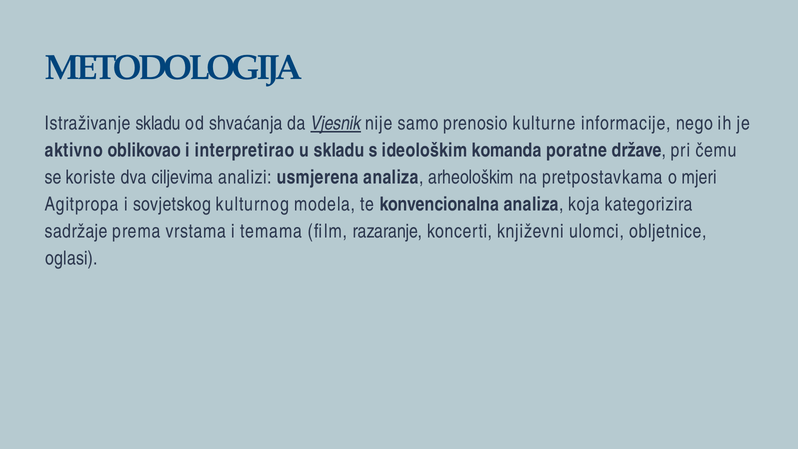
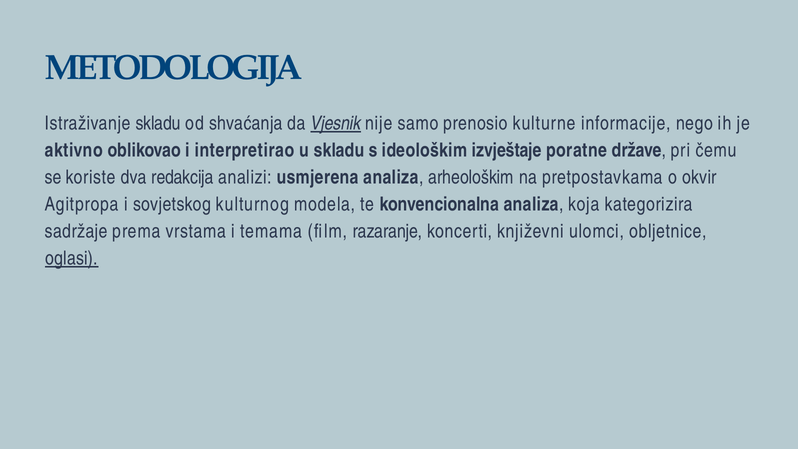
komanda: komanda -> izvještaje (507, 150)
ciljevima: ciljevima -> redakcija (182, 177)
mjeri: mjeri -> okvir (699, 177)
oglasi underline: none -> present (72, 258)
